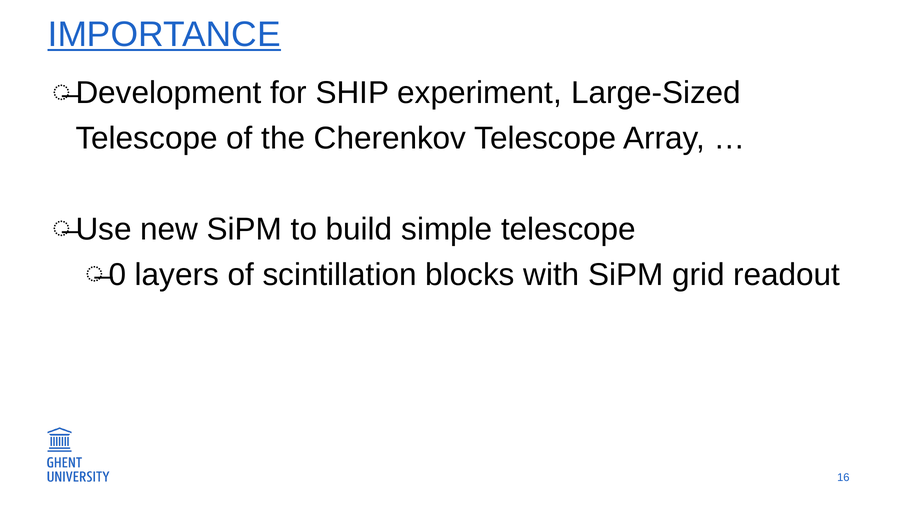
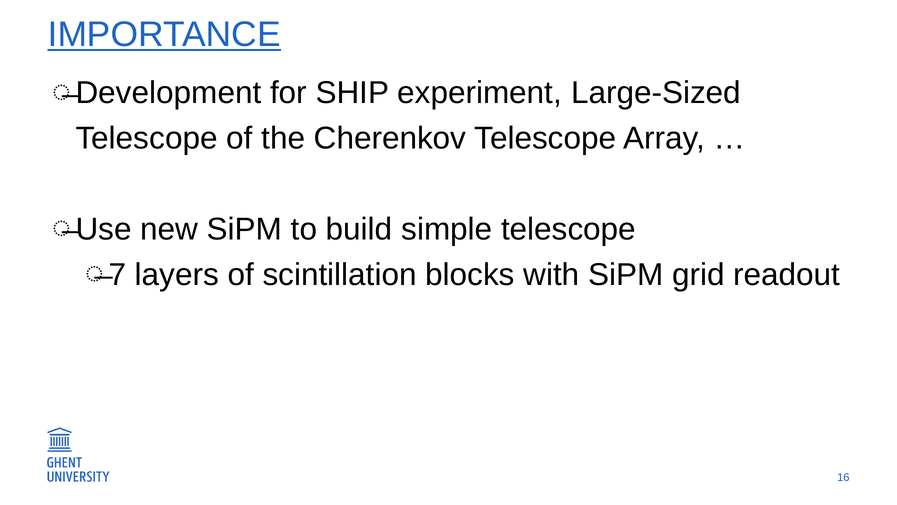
0: 0 -> 7 (117, 274)
